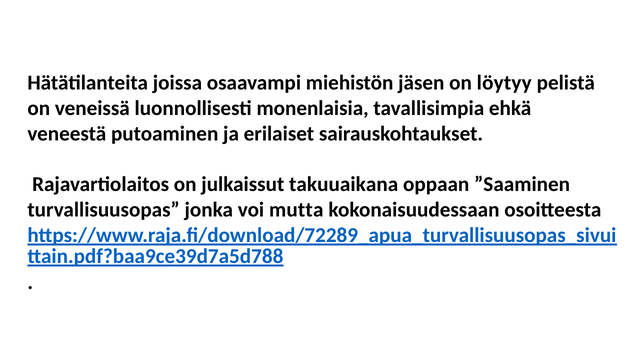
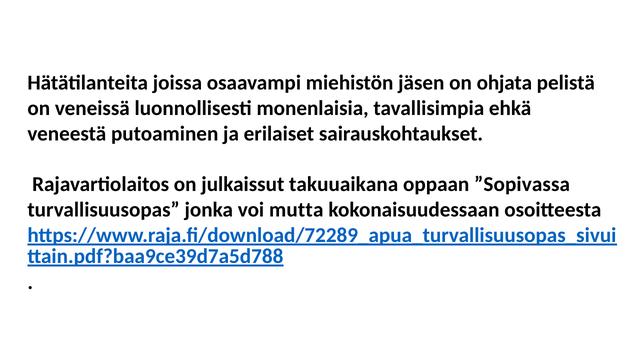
löytyy: löytyy -> ohjata (504, 83)
”Saaminen: ”Saaminen -> ”Sopivassa (522, 184)
